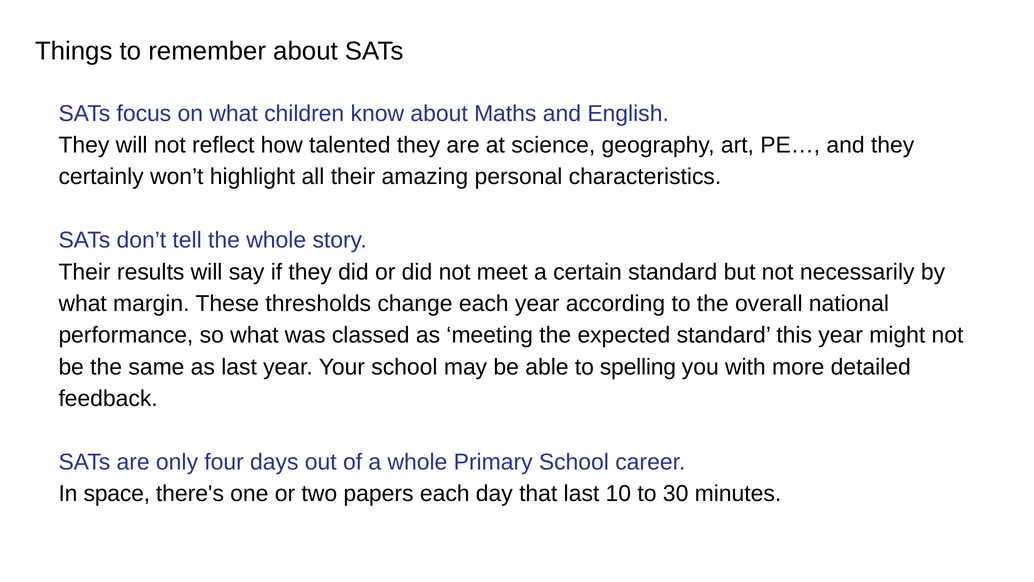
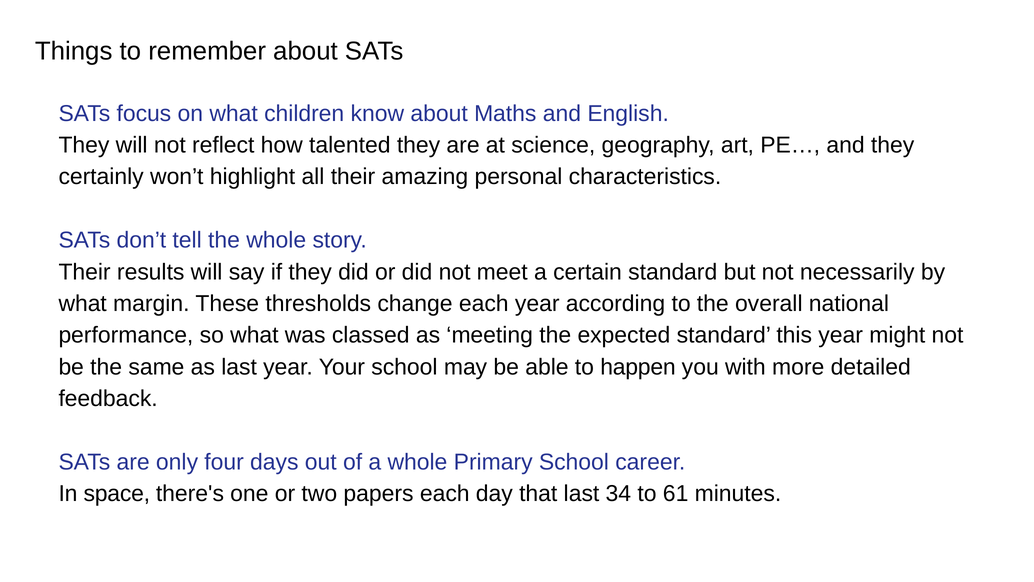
spelling: spelling -> happen (638, 367)
10: 10 -> 34 (618, 494)
30: 30 -> 61 (676, 494)
